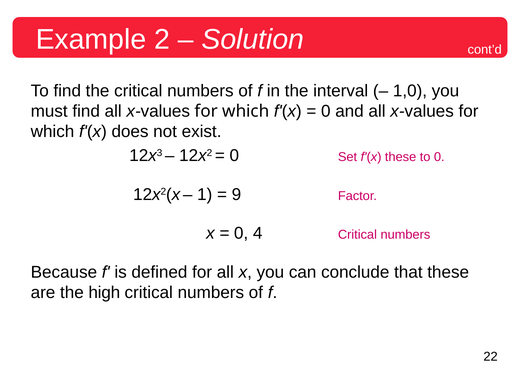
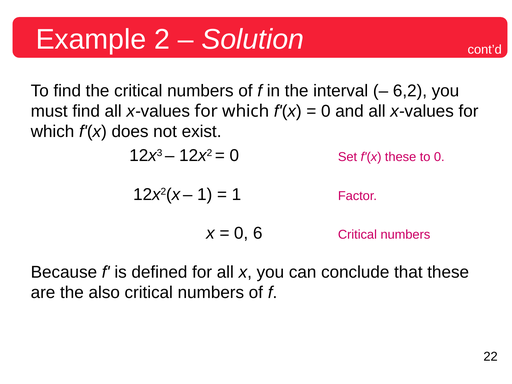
1,0: 1,0 -> 6,2 (410, 91)
9: 9 -> 1 (236, 194)
4: 4 -> 6 (258, 233)
high: high -> also (104, 293)
